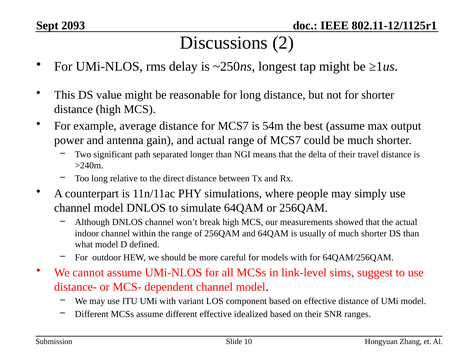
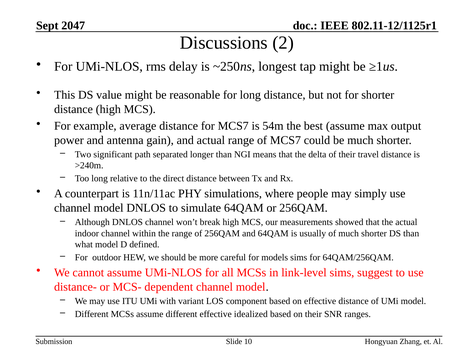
2093: 2093 -> 2047 (73, 25)
models with: with -> sims (299, 257)
